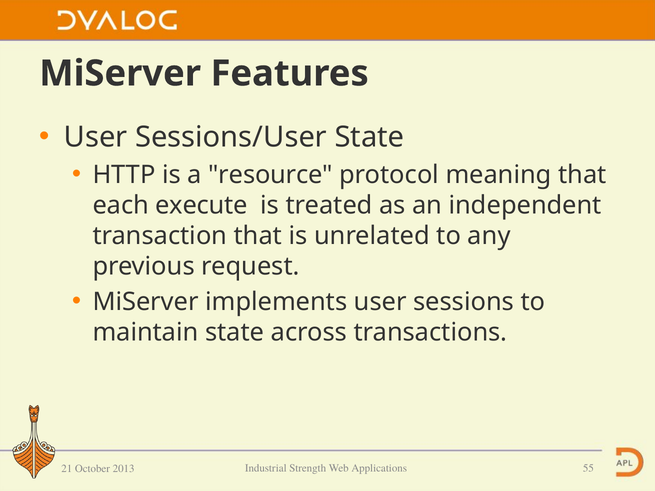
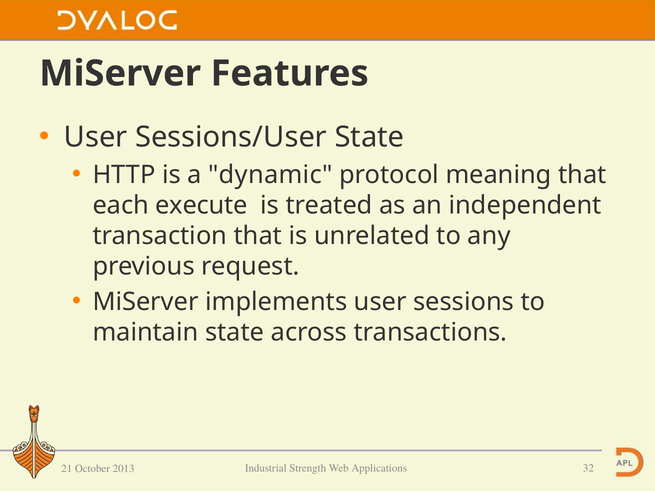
resource: resource -> dynamic (270, 175)
55: 55 -> 32 (588, 468)
